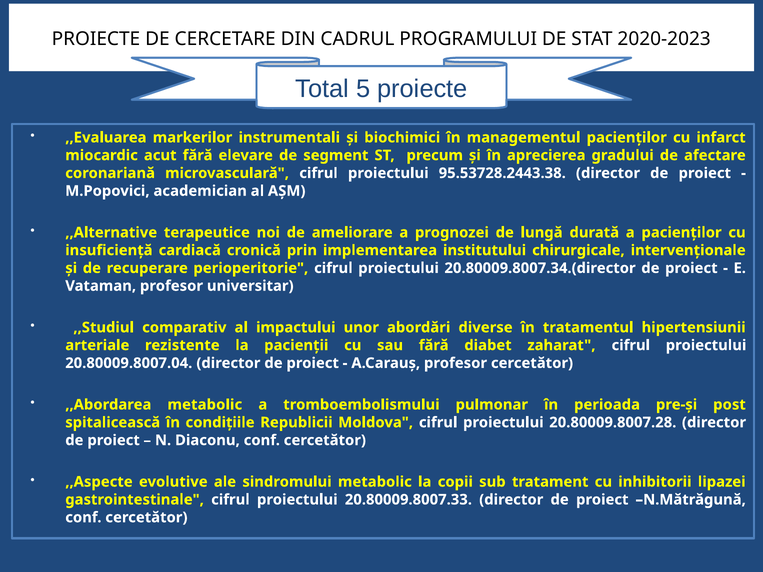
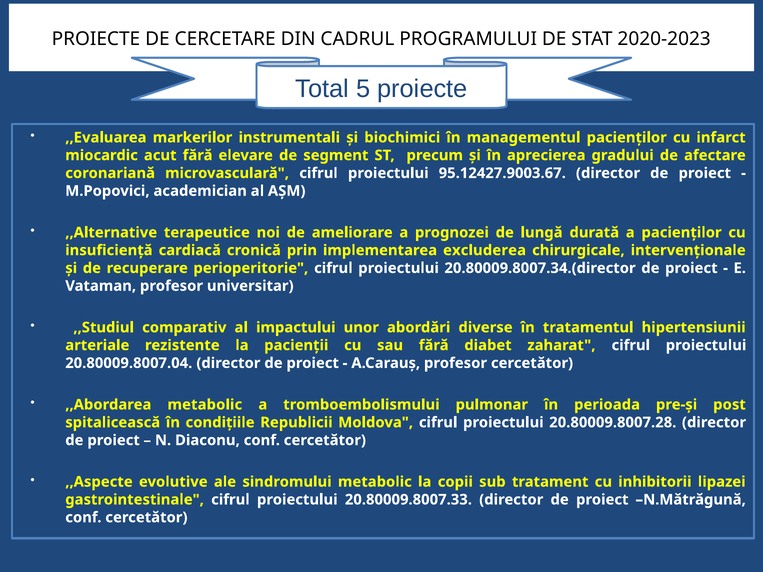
95.53728.2443.38: 95.53728.2443.38 -> 95.12427.9003.67 (502, 173)
institutului: institutului -> excluderea (485, 250)
